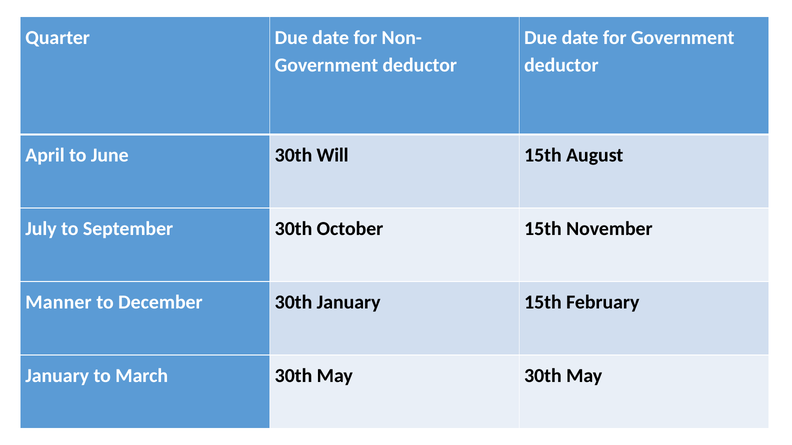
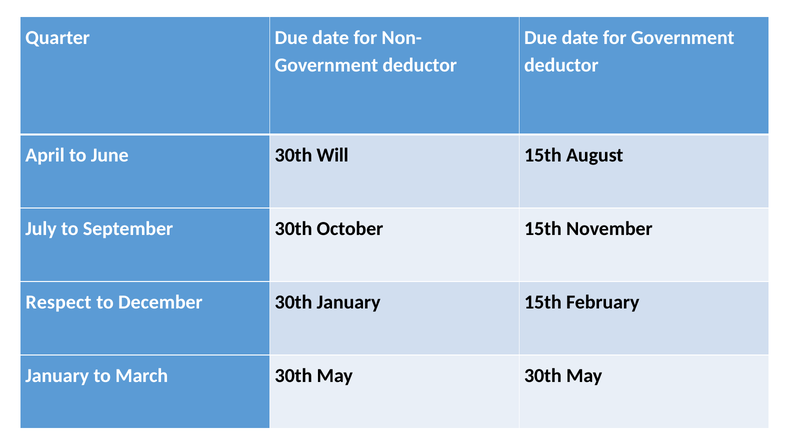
Manner: Manner -> Respect (59, 303)
